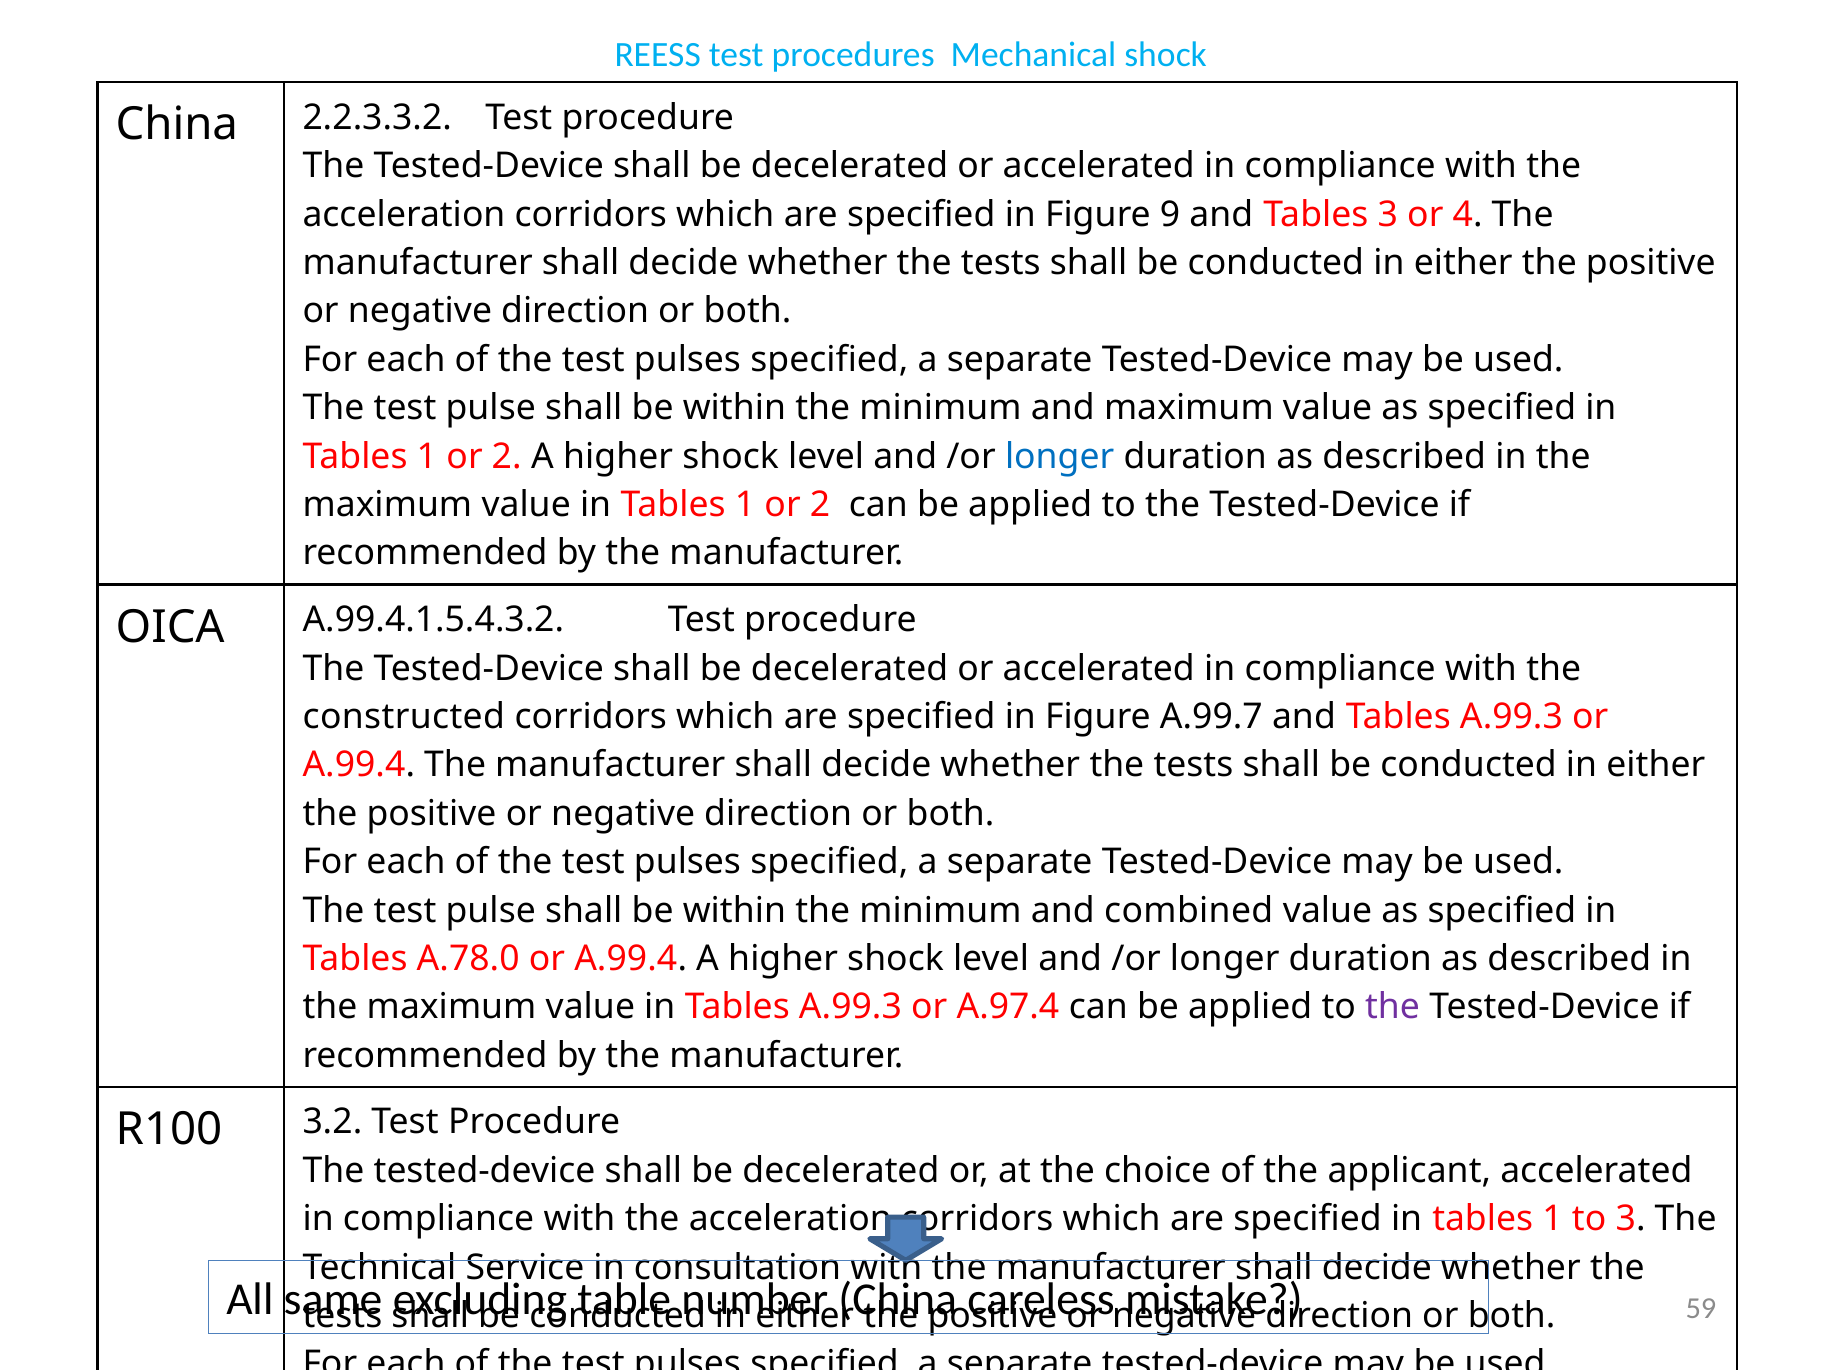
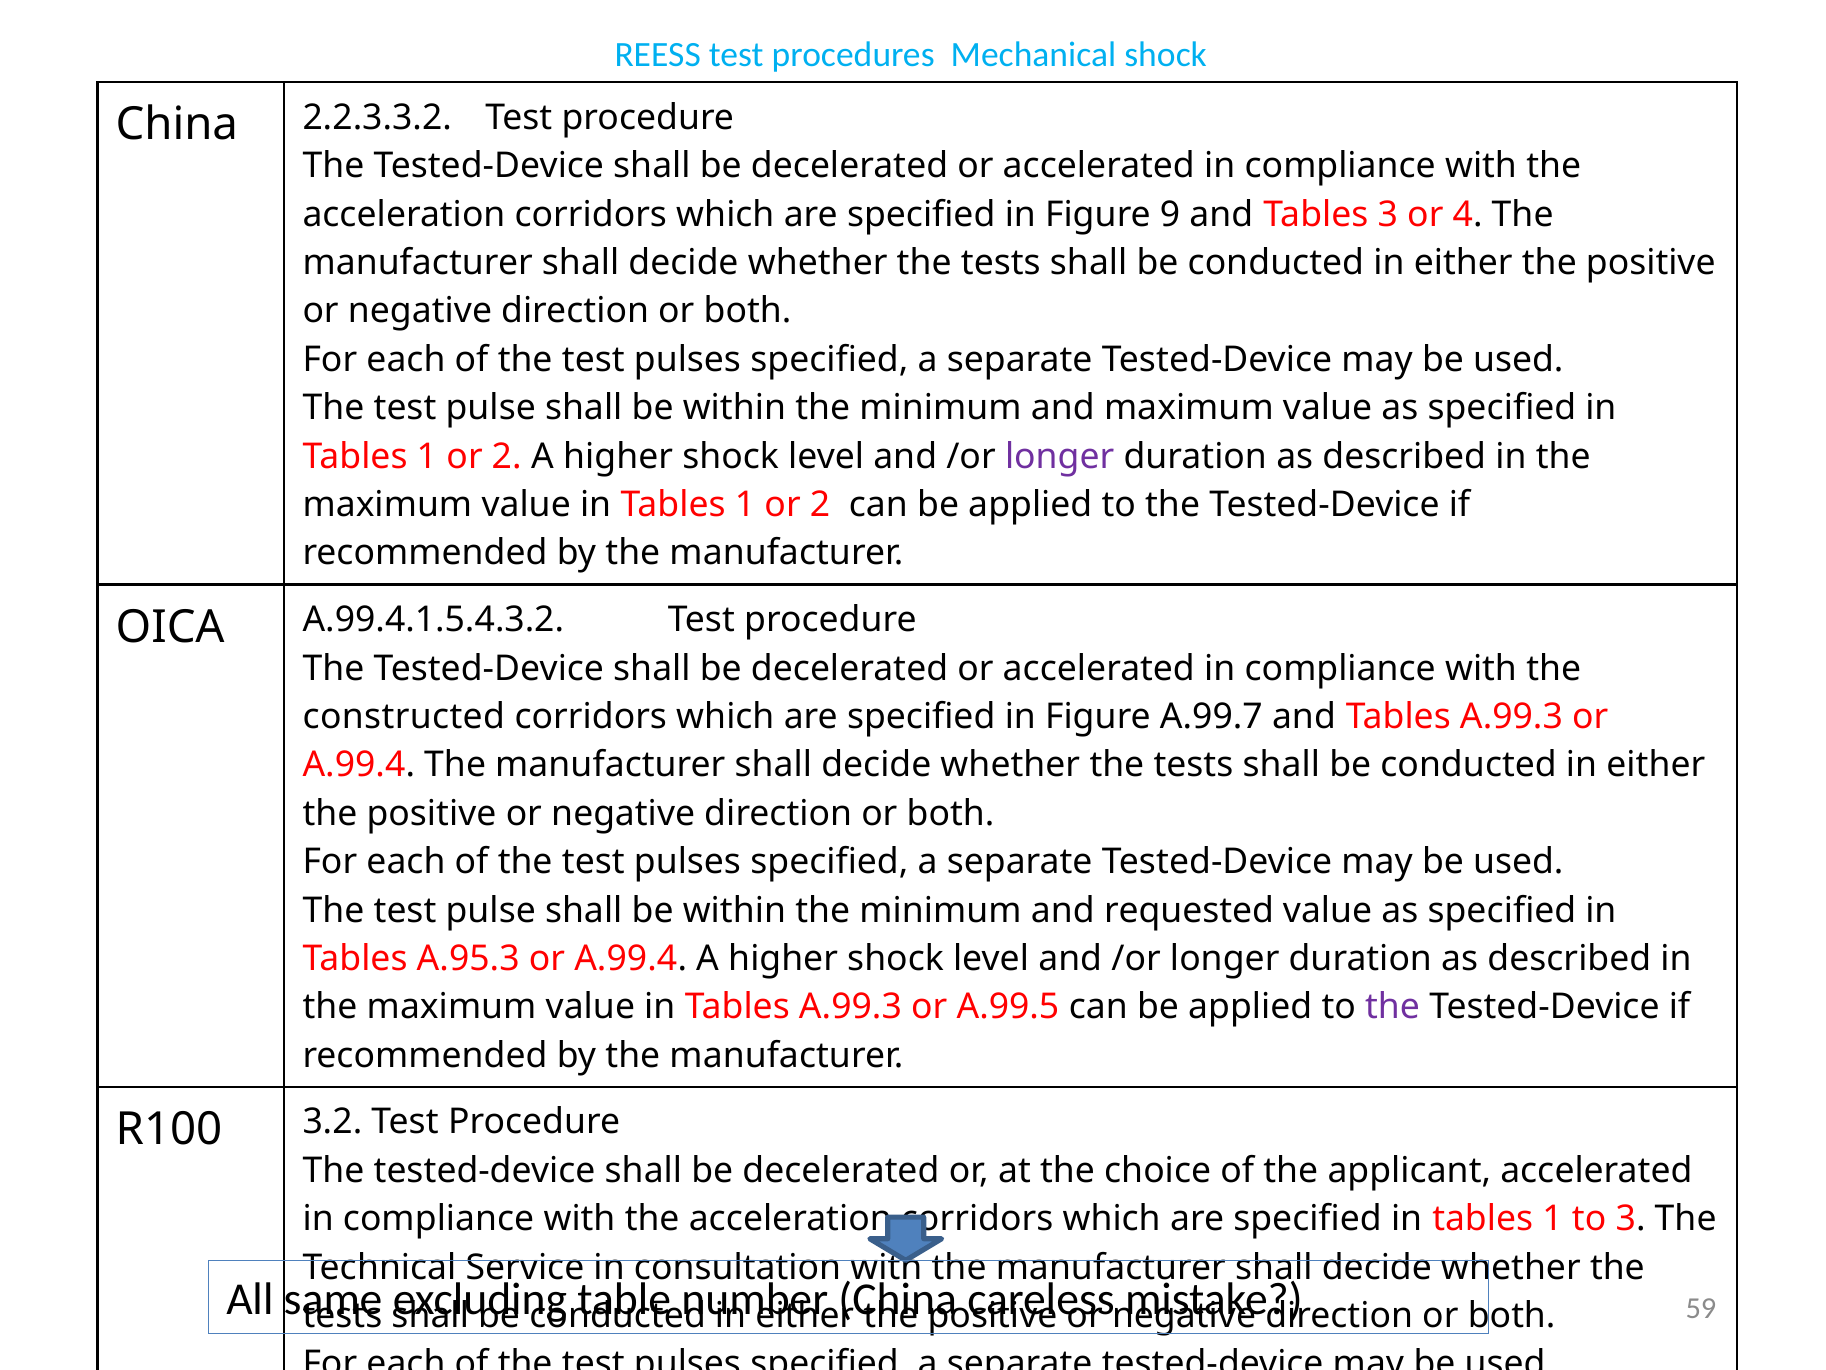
longer colour: blue -> purple (1060, 456)
combined: combined -> requested (1189, 910)
A.78.0: A.78.0 -> A.95.3 (468, 958)
A.97.4: A.97.4 -> A.99.5 (1008, 1007)
